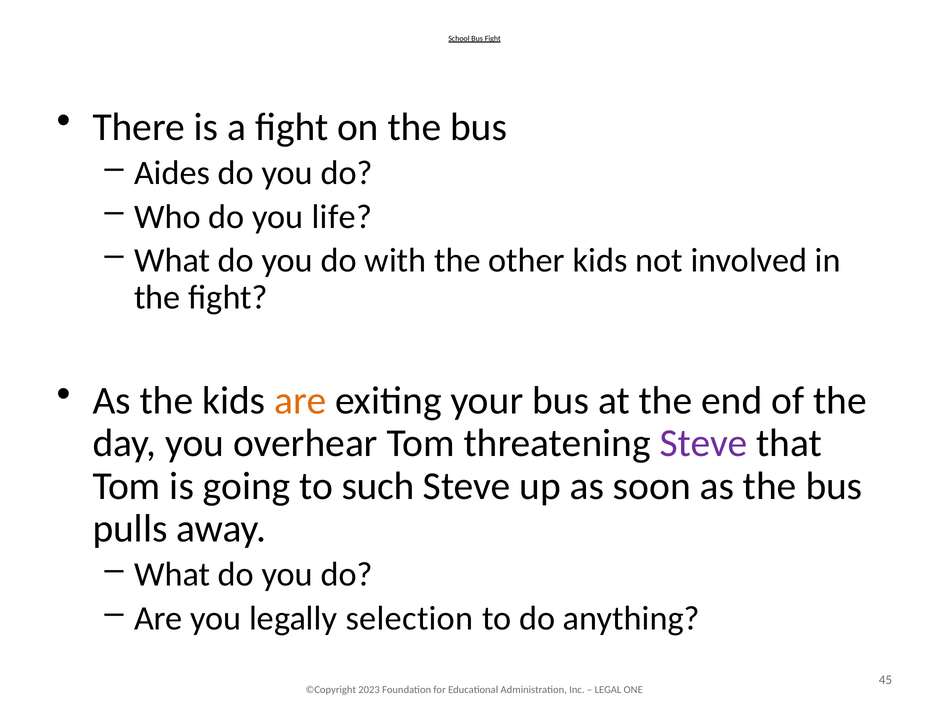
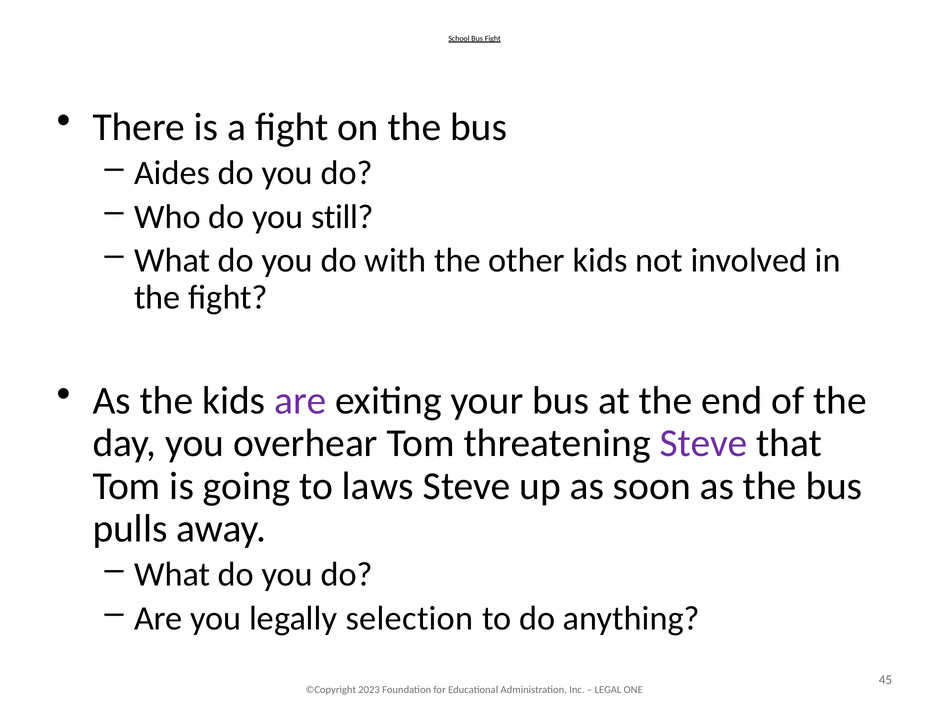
life: life -> still (342, 217)
are colour: orange -> purple (300, 400)
such: such -> laws (378, 486)
